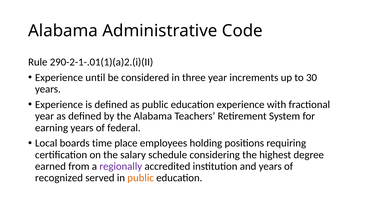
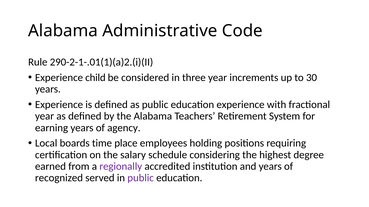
until: until -> child (95, 78)
federal: federal -> agency (124, 128)
public colour: orange -> purple (141, 178)
